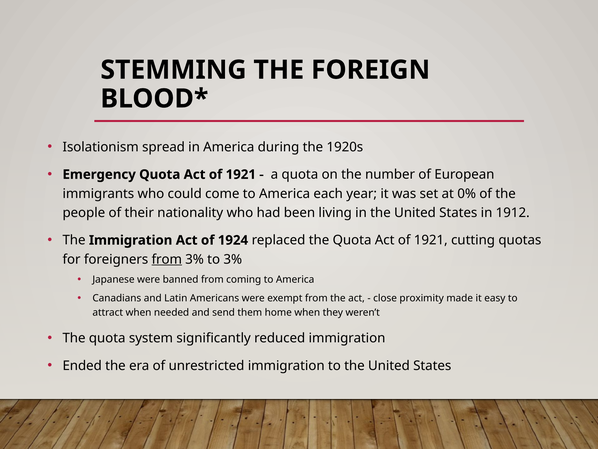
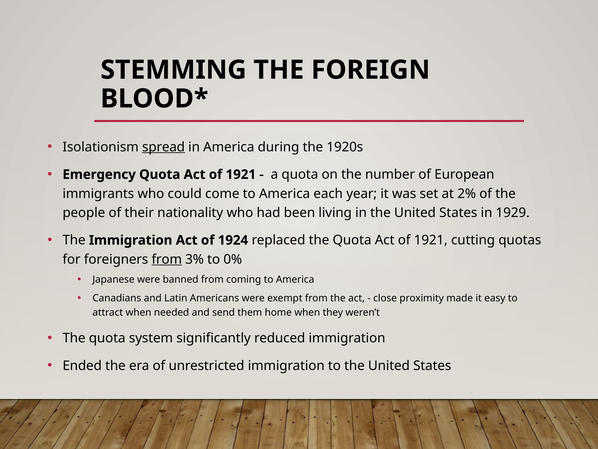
spread underline: none -> present (164, 147)
0%: 0% -> 2% (467, 193)
1912: 1912 -> 1929 (513, 213)
to 3%: 3% -> 0% (233, 259)
